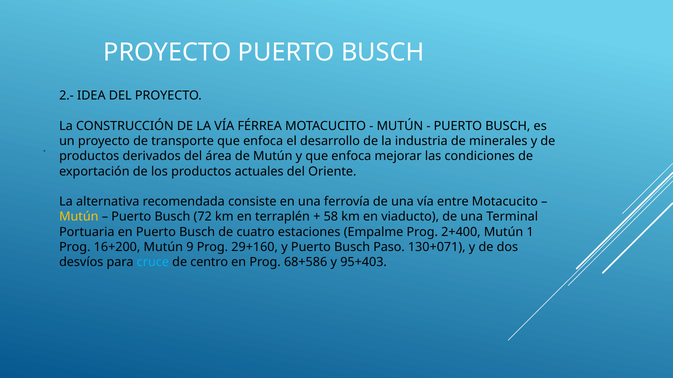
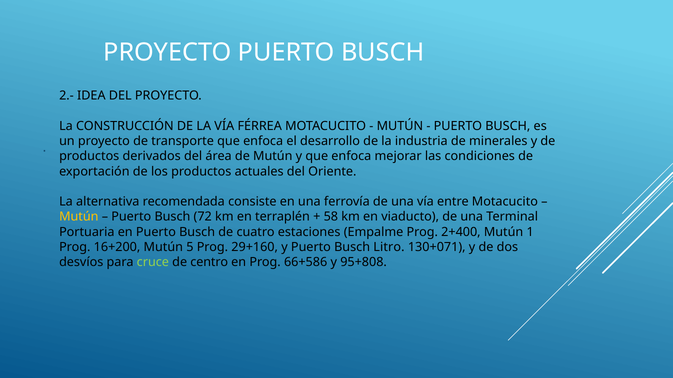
9: 9 -> 5 (190, 247)
Paso: Paso -> Litro (389, 247)
cruce colour: light blue -> light green (153, 262)
68+586: 68+586 -> 66+586 (306, 262)
95+403: 95+403 -> 95+808 (364, 262)
